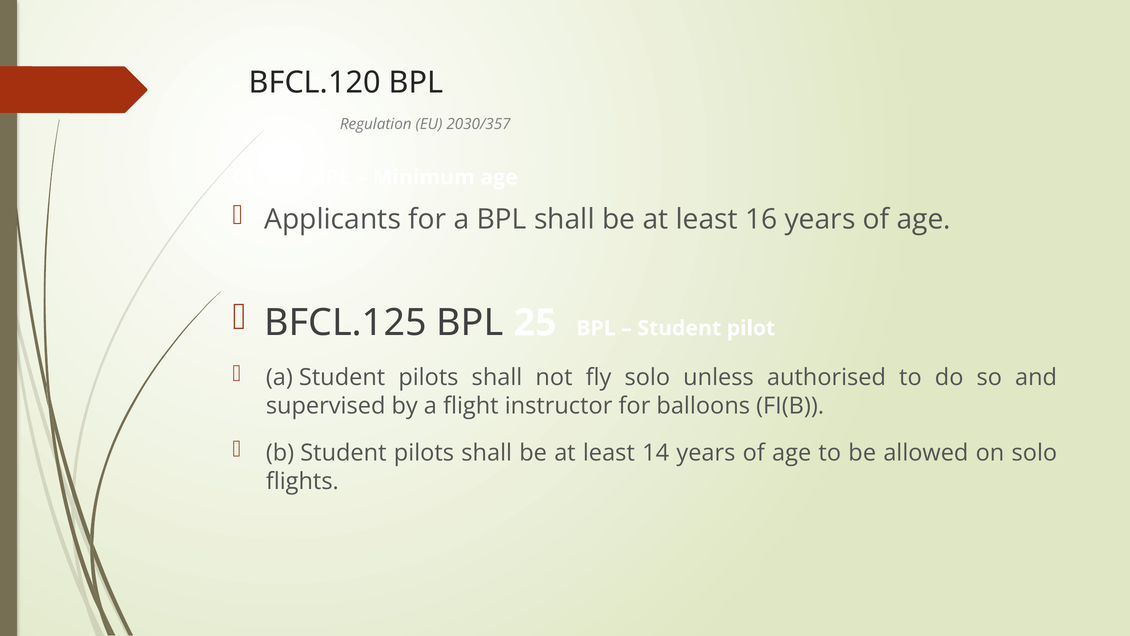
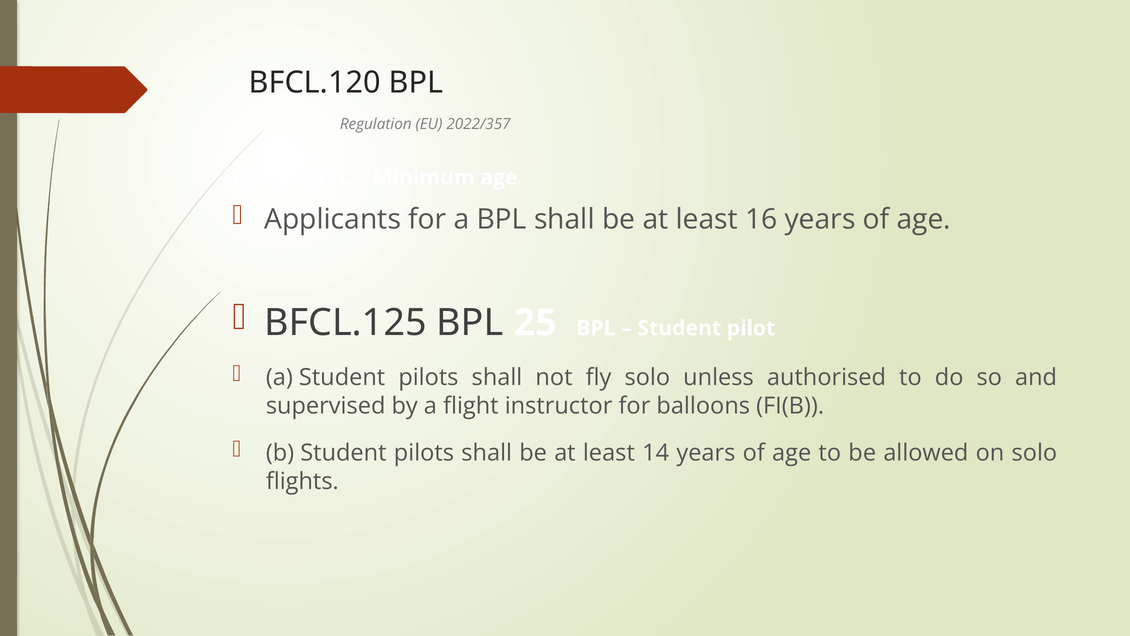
2030/357: 2030/357 -> 2022/357 (479, 124)
